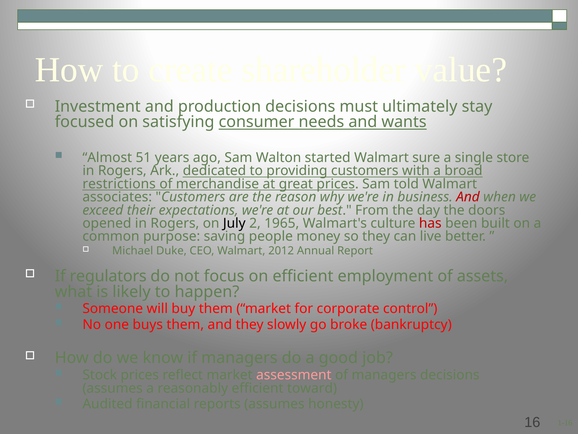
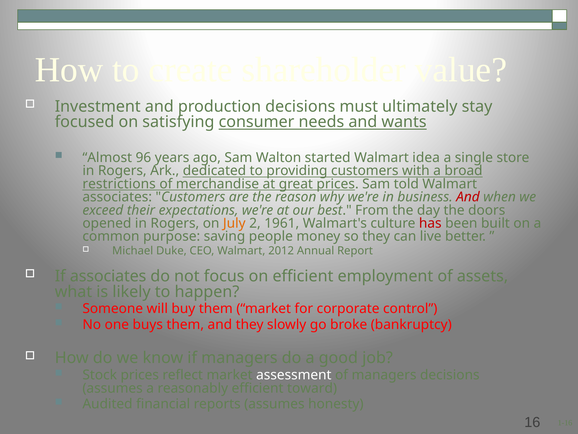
51: 51 -> 96 (143, 157)
sure: sure -> idea (426, 157)
July colour: black -> orange (234, 223)
1965: 1965 -> 1961 (282, 223)
If regulators: regulators -> associates (108, 276)
assessment colour: pink -> white (294, 375)
